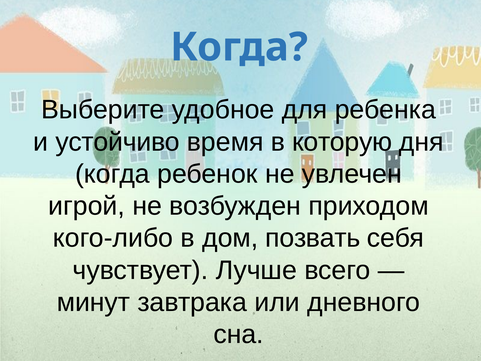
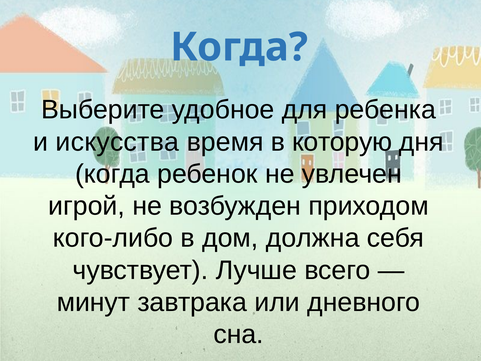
устойчиво: устойчиво -> искусства (117, 142)
позвать: позвать -> должна (313, 238)
